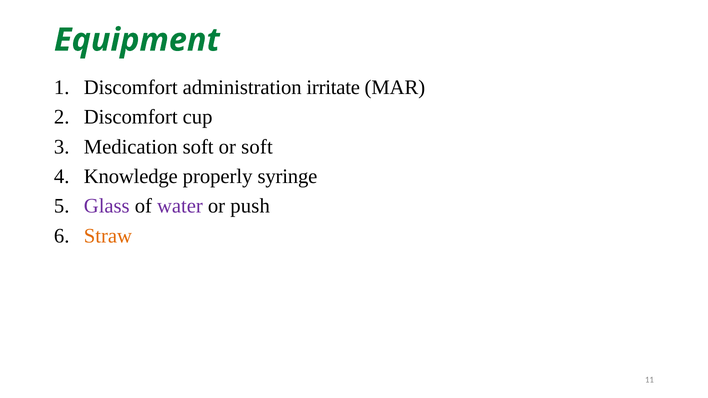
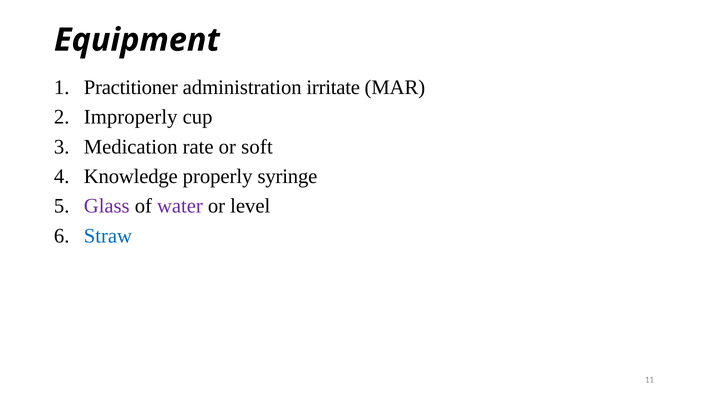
Equipment colour: green -> black (137, 40)
Discomfort: Discomfort -> Practitioner (131, 88)
Discomfort: Discomfort -> Improperly (131, 117)
Medication soft: soft -> rate (198, 147)
push: push -> level (250, 206)
Straw colour: orange -> blue (108, 236)
